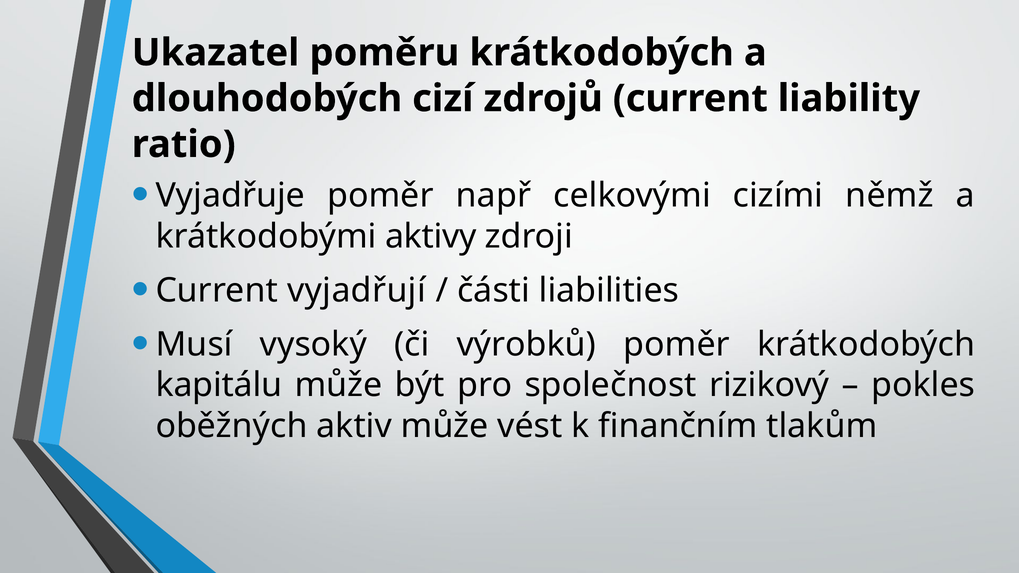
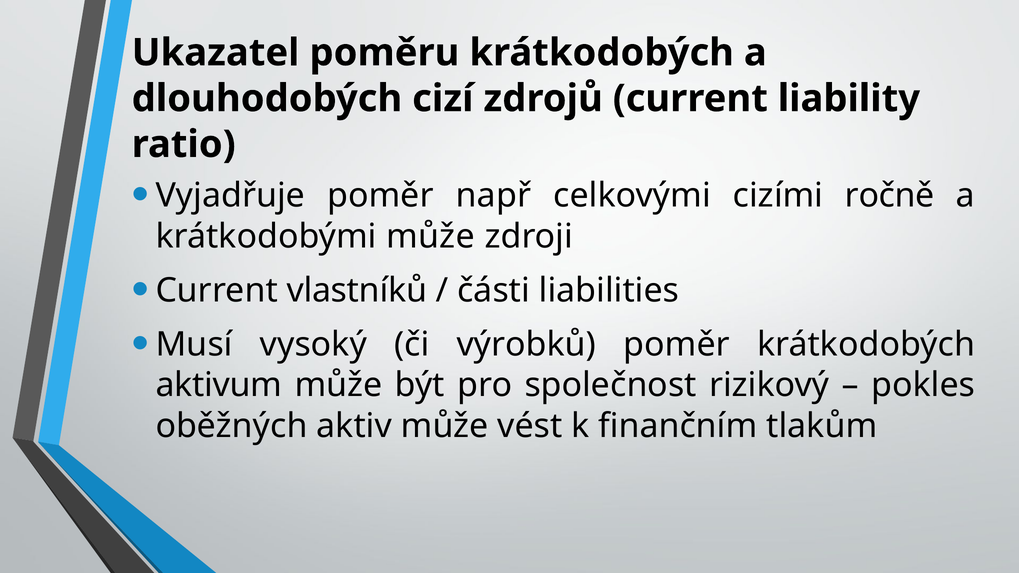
němž: němž -> ročně (890, 196)
krátkodobými aktivy: aktivy -> může (430, 237)
vyjadřují: vyjadřují -> vlastníků (357, 291)
kapitálu: kapitálu -> aktivum (219, 385)
